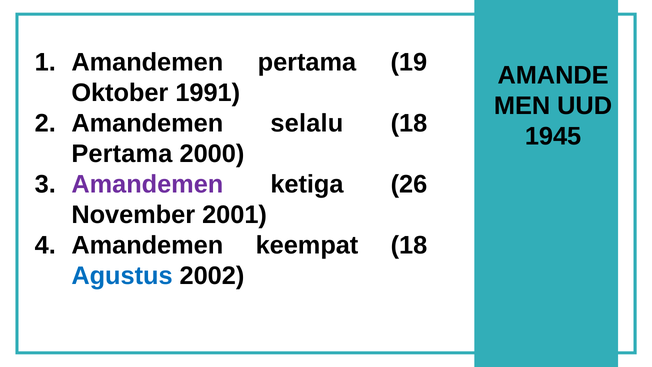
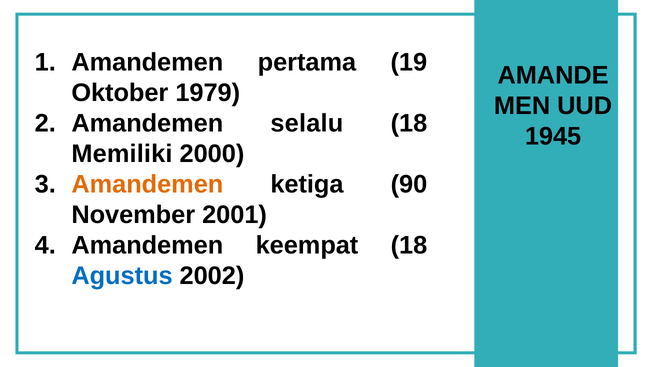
1991: 1991 -> 1979 (208, 93)
Pertama: Pertama -> Memiliki (122, 154)
Amandemen colour: purple -> orange (147, 184)
26: 26 -> 90 (409, 184)
